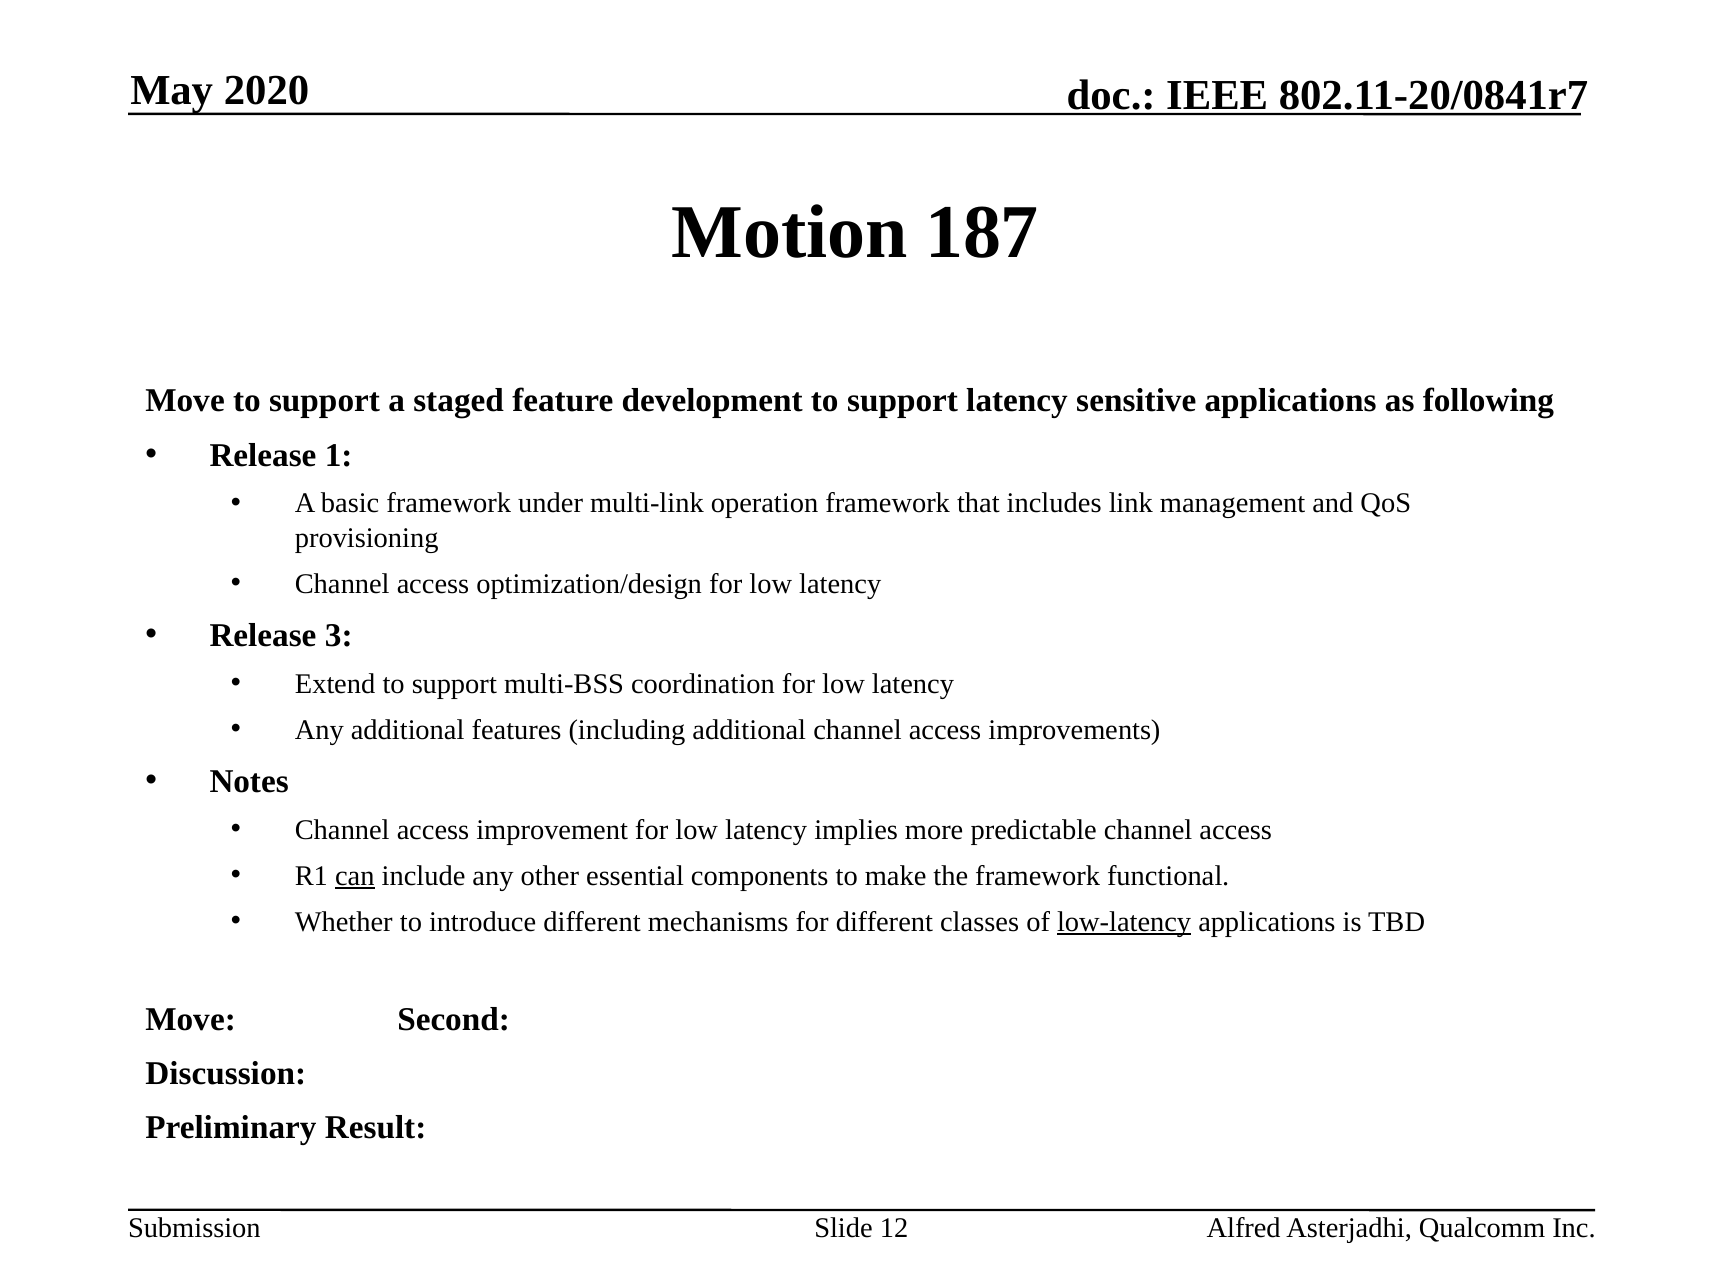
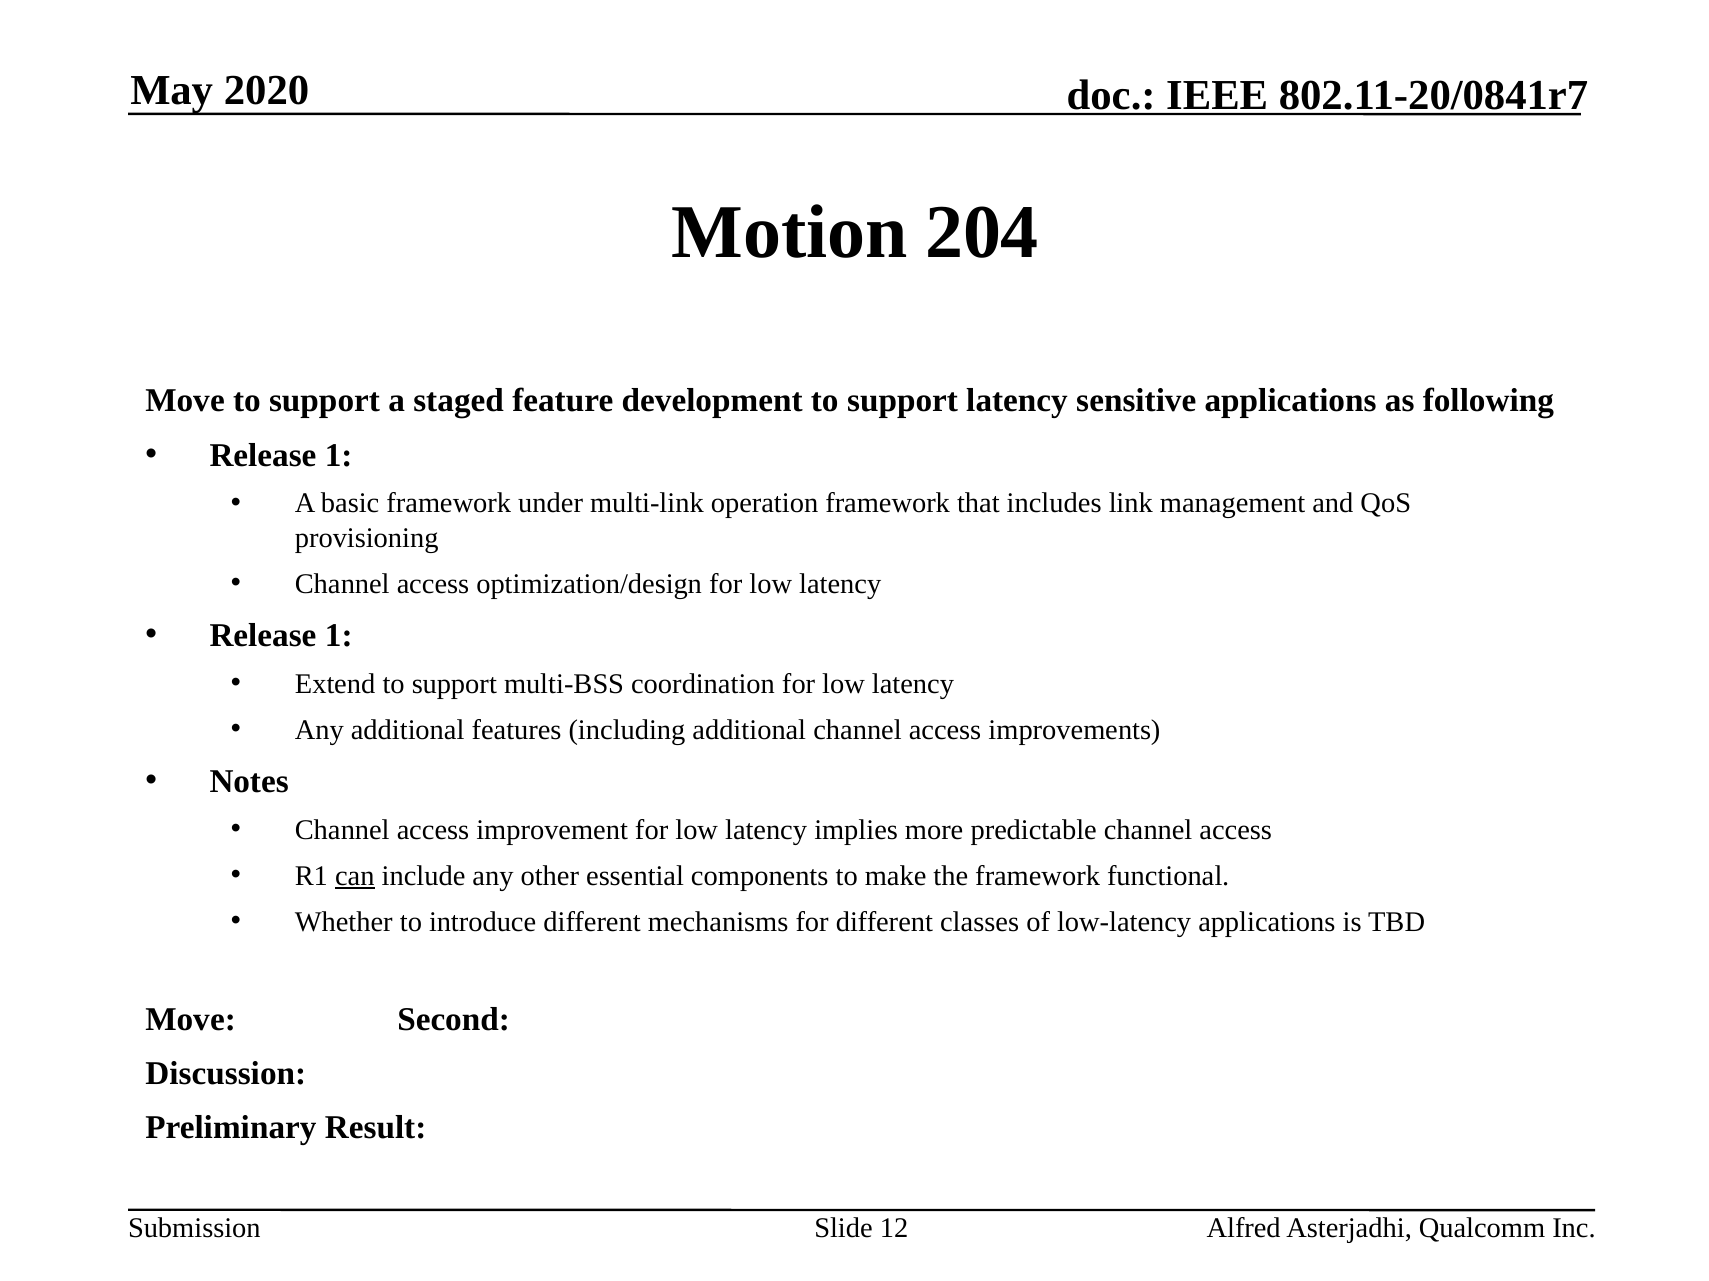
187: 187 -> 204 (982, 233)
3: 3 -> 1 (339, 636)
low-latency underline: present -> none (1124, 922)
